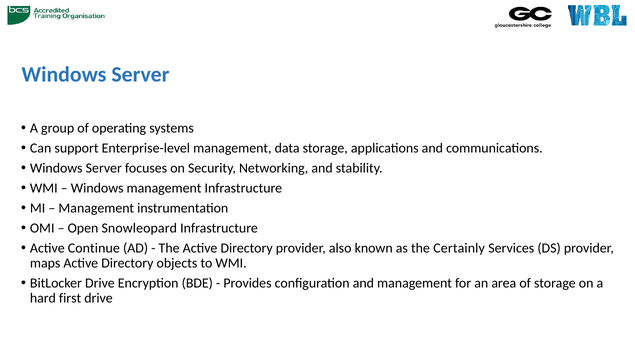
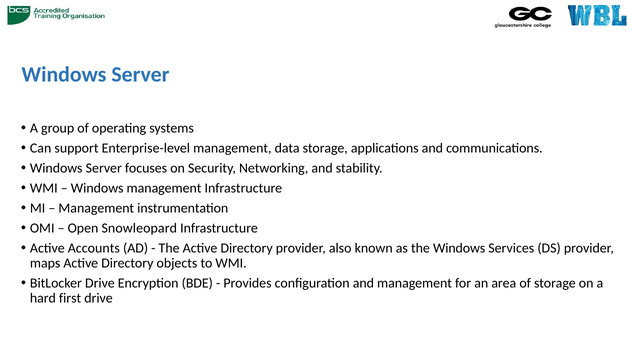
Continue: Continue -> Accounts (94, 248)
the Certainly: Certainly -> Windows (459, 248)
